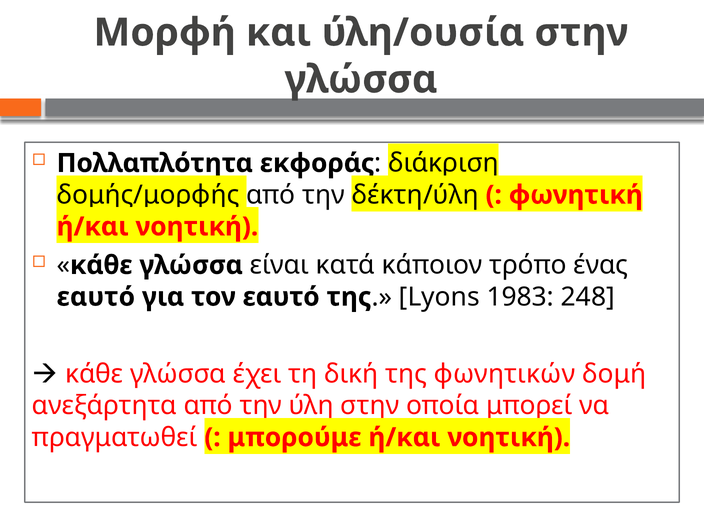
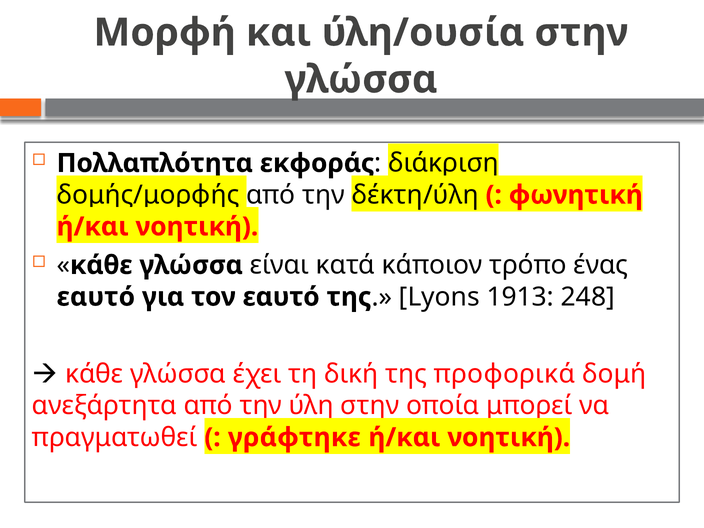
1983: 1983 -> 1913 (520, 297)
φωνητικών: φωνητικών -> προφορικά (504, 374)
μπορούμε: μπορούμε -> γράφτηκε (294, 437)
